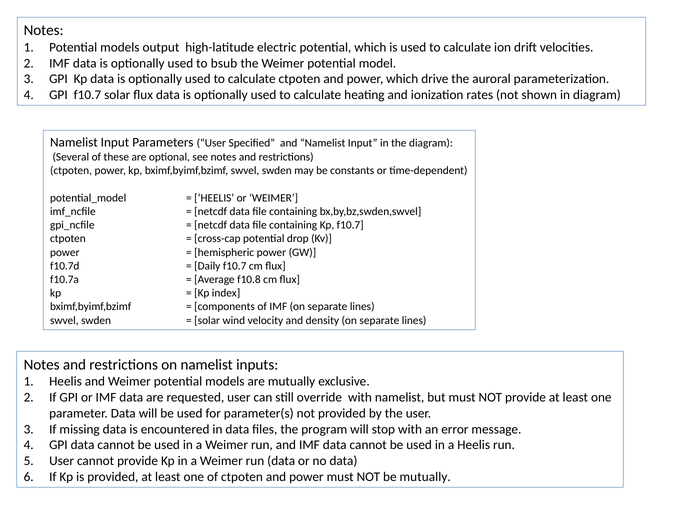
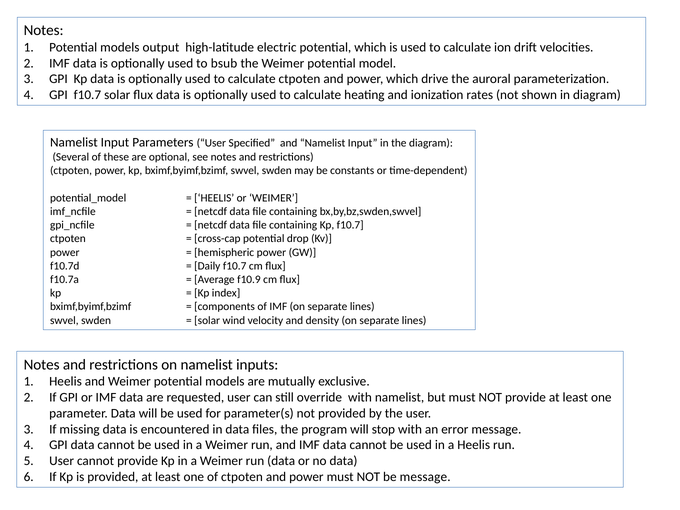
f10.8: f10.8 -> f10.9 (249, 280)
be mutually: mutually -> message (425, 477)
